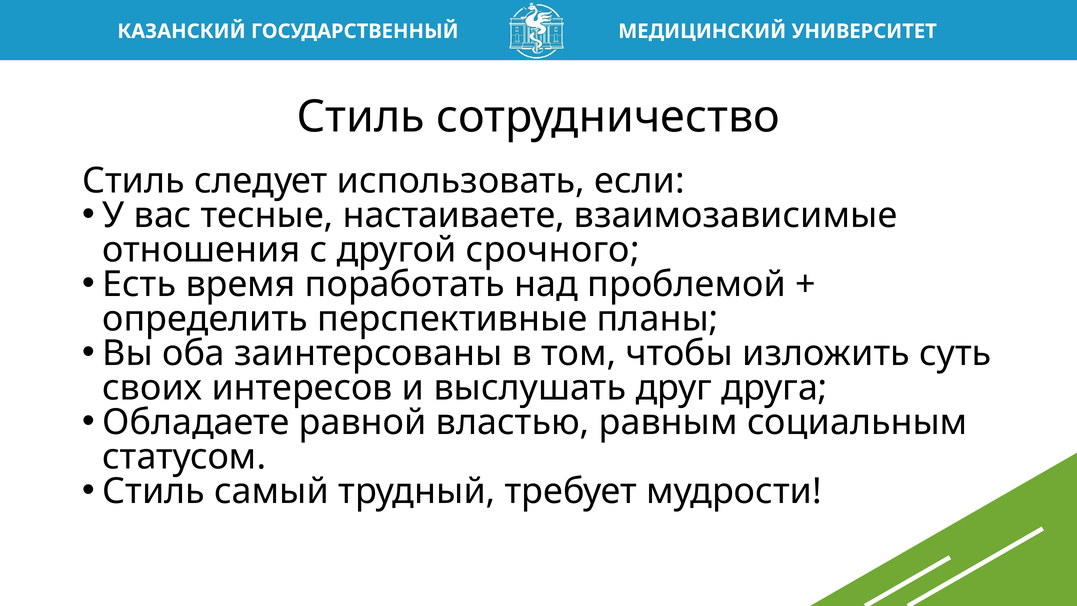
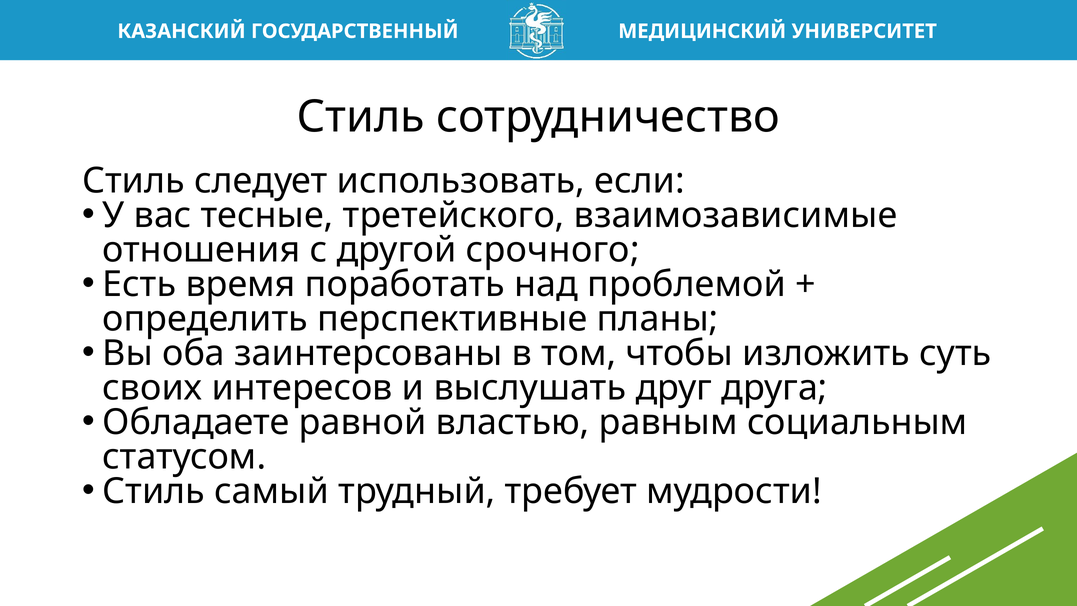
настаиваете: настаиваете -> третейского (454, 215)
